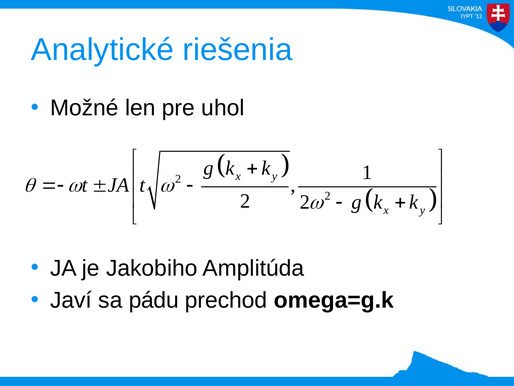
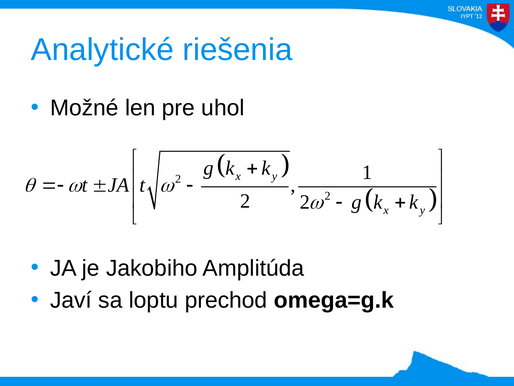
pádu: pádu -> loptu (154, 300)
